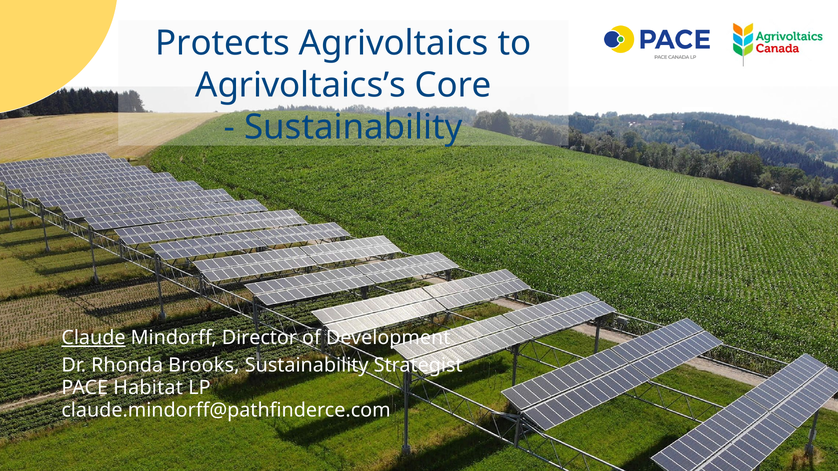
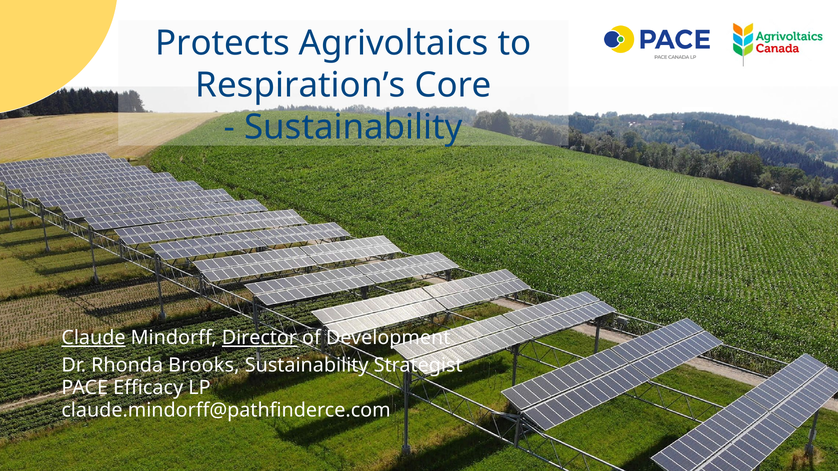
Agrivoltaics’s: Agrivoltaics’s -> Respiration’s (300, 85)
Director underline: none -> present (259, 338)
Habitat: Habitat -> Efficacy (148, 388)
